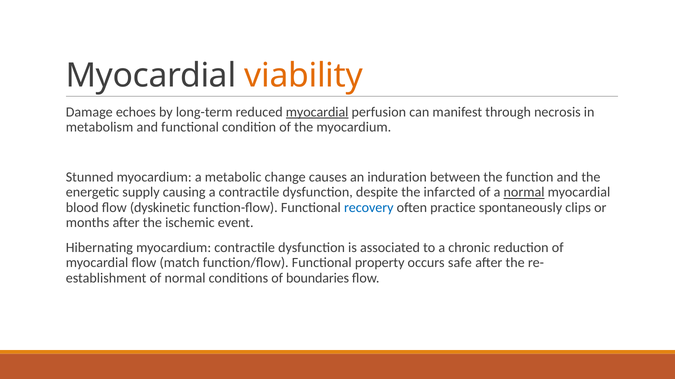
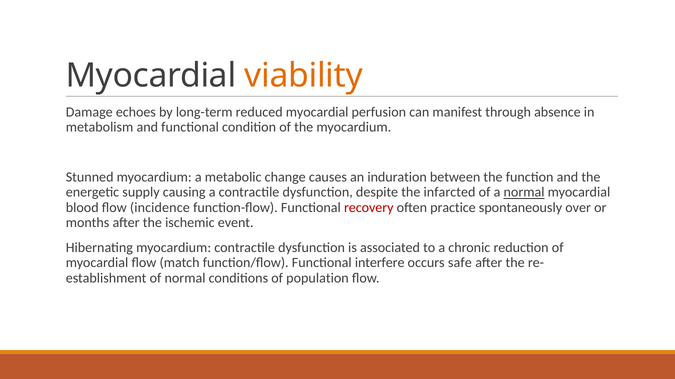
myocardial underline: present -> none (317, 112)
necrosis: necrosis -> absence (557, 112)
dyskinetic: dyskinetic -> incidence (160, 208)
recovery colour: blue -> red (369, 208)
clips: clips -> over (578, 208)
property: property -> interfere (380, 263)
boundaries: boundaries -> population (317, 278)
